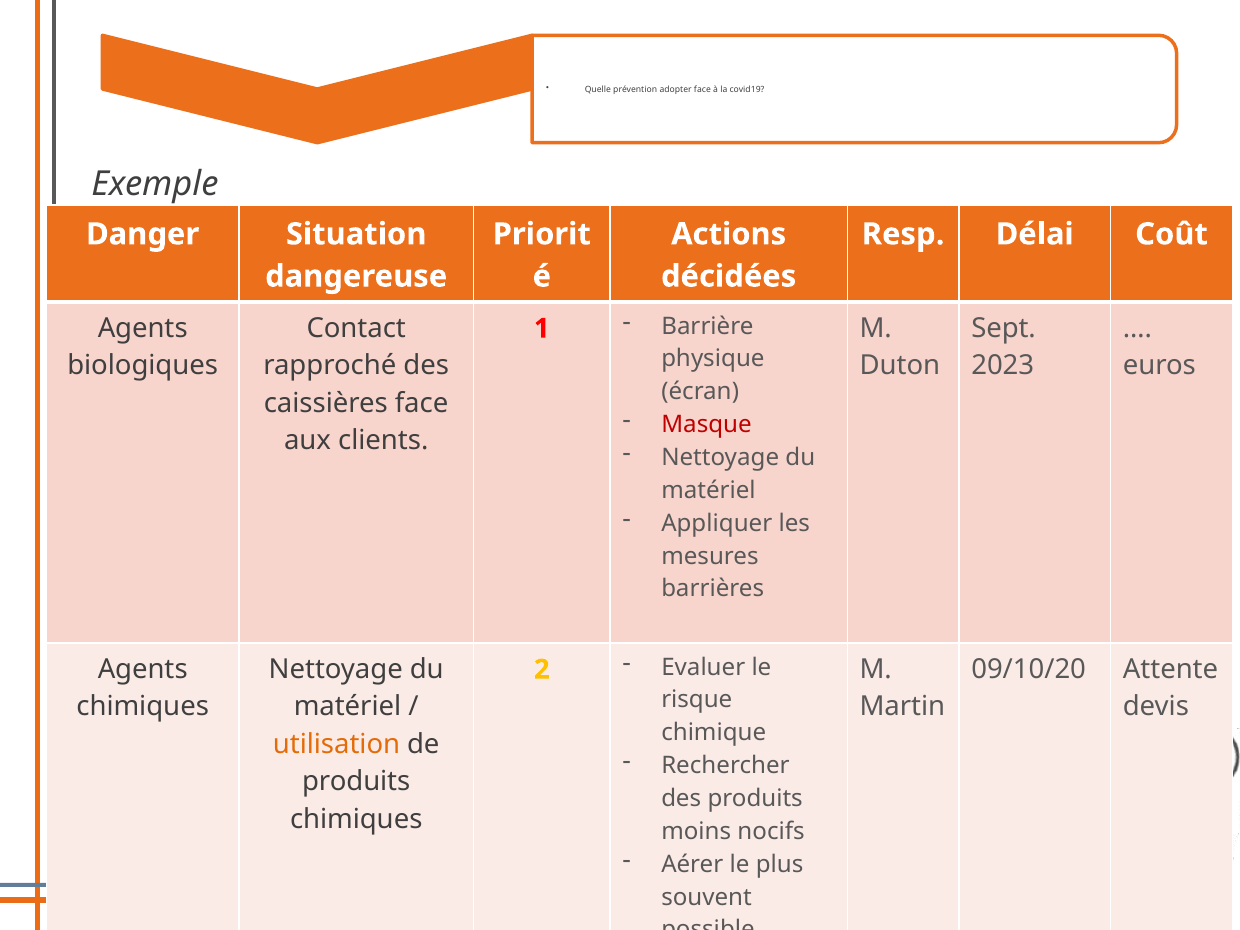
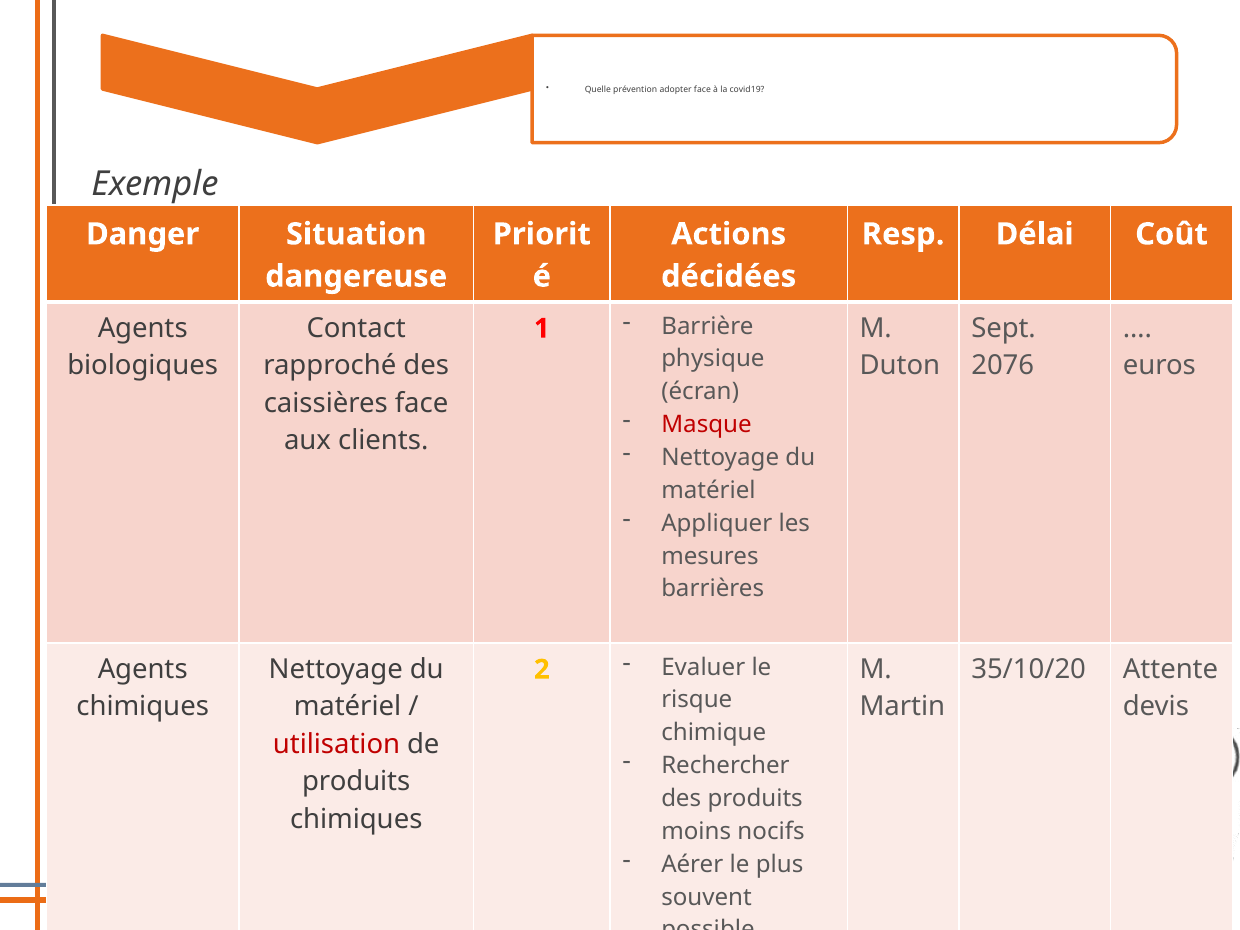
2023: 2023 -> 2076 (1003, 366)
09/10/20: 09/10/20 -> 35/10/20 (1029, 669)
utilisation colour: orange -> red (337, 744)
